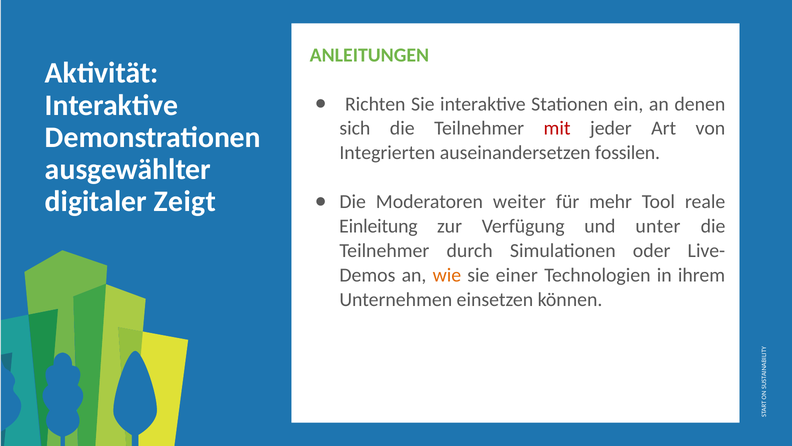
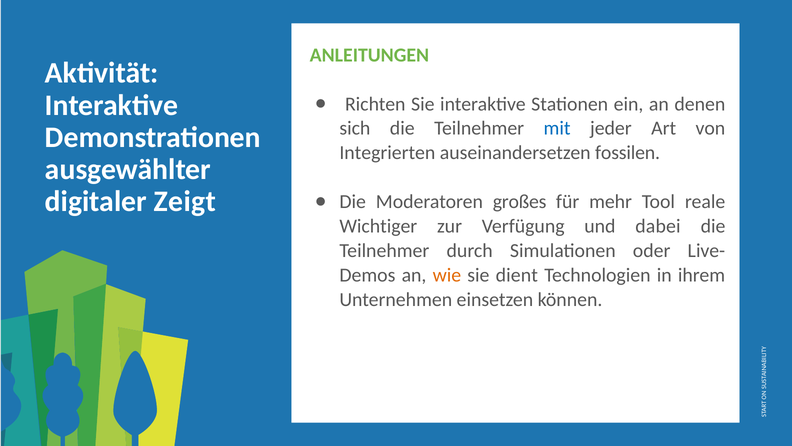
mit colour: red -> blue (557, 128)
weiter: weiter -> großes (520, 202)
Einleitung: Einleitung -> Wichtiger (378, 226)
unter: unter -> dabei (658, 226)
einer: einer -> dient (517, 275)
